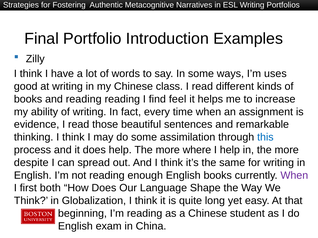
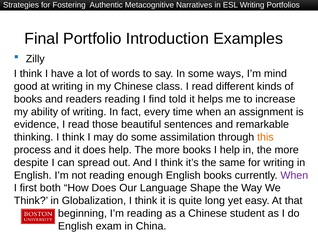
uses: uses -> mind (275, 74)
and reading: reading -> readers (84, 99)
feel: feel -> told (178, 99)
this colour: blue -> orange (265, 137)
more where: where -> books (197, 150)
